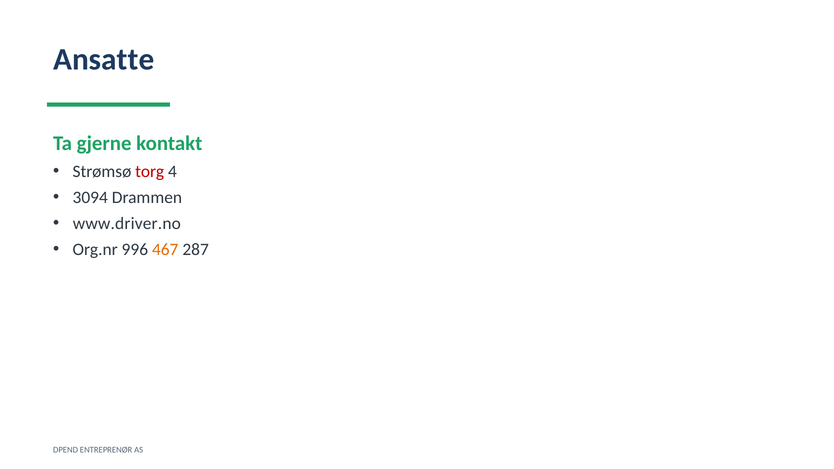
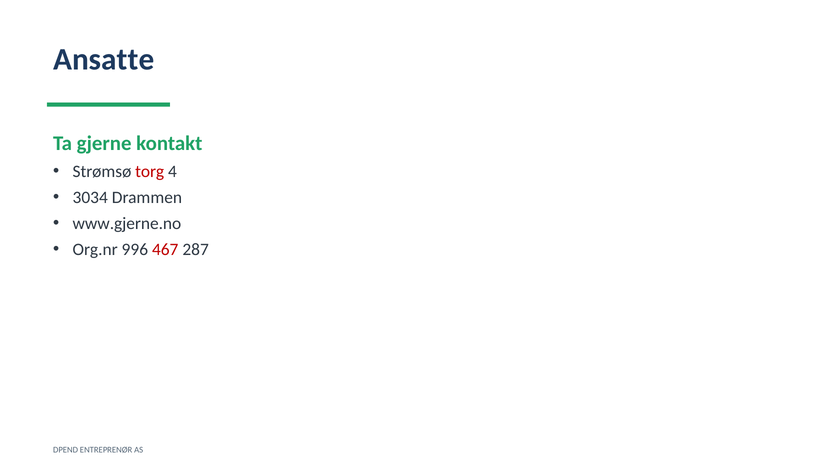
3094: 3094 -> 3034 (90, 198)
www.driver.no: www.driver.no -> www.gjerne.no (127, 224)
467 colour: orange -> red (165, 250)
